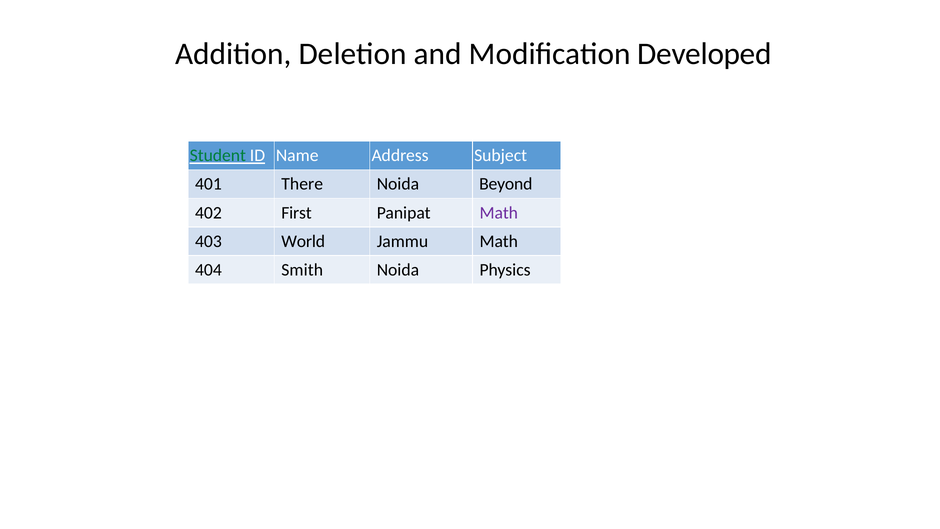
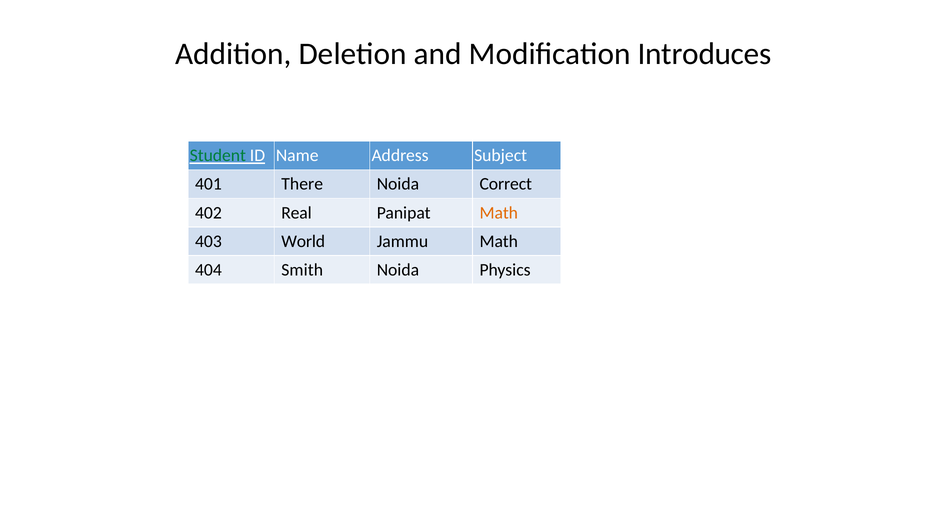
Developed: Developed -> Introduces (705, 54)
Beyond: Beyond -> Correct (506, 184)
First: First -> Real (296, 213)
Math colour: purple -> orange (499, 213)
